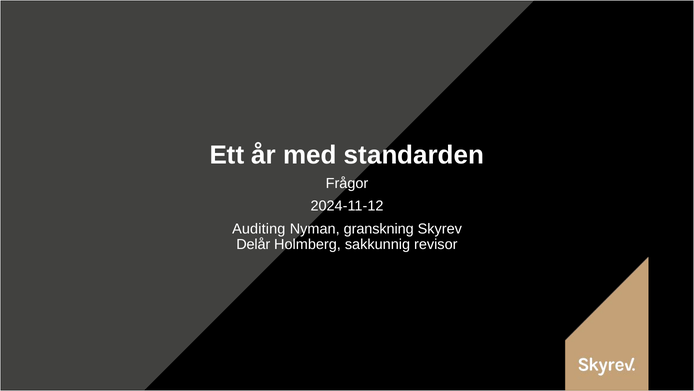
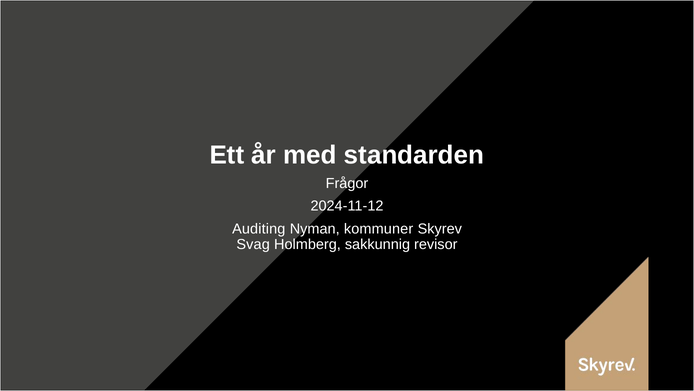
granskning: granskning -> kommuner (379, 229)
Delår: Delår -> Svag (253, 244)
